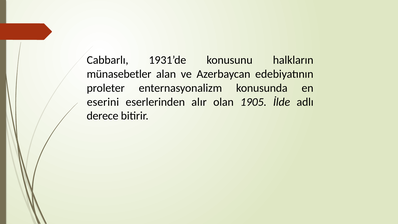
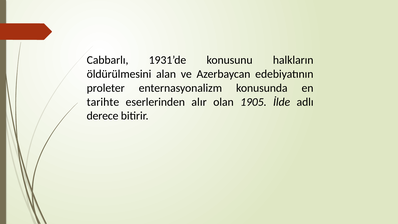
münasebetler: münasebetler -> öldürülmesini (119, 74)
eserini: eserini -> tarihte (103, 102)
